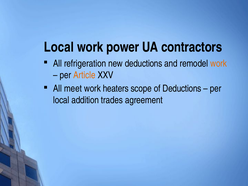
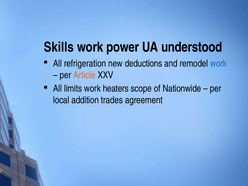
Local: Local -> Skills (59, 47)
contractors: contractors -> understood (192, 47)
work colour: orange -> blue (219, 64)
meet: meet -> limits (73, 89)
of Deductions: Deductions -> Nationwide (182, 89)
